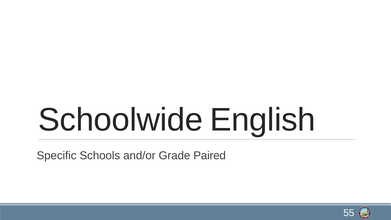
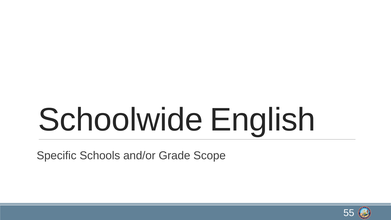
Paired: Paired -> Scope (210, 155)
